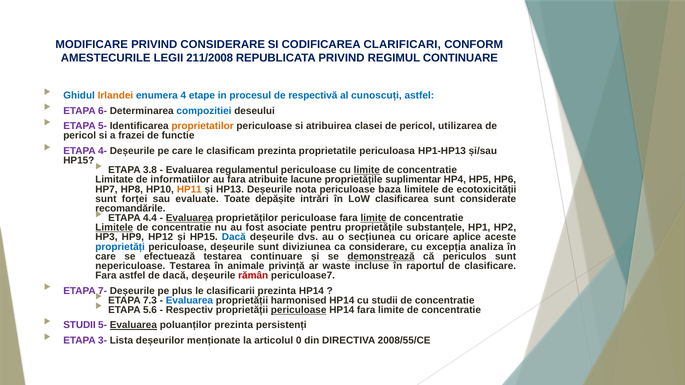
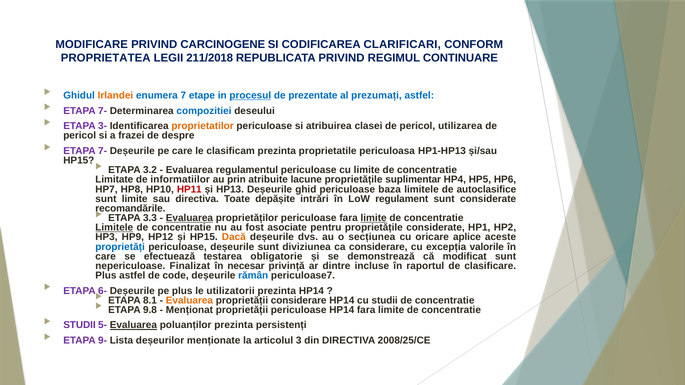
PRIVIND CONSIDERARE: CONSIDERARE -> CARCINOGENE (223, 44)
AMESTECURILE: AMESTECURILE -> PROPRIETATEA (106, 58)
211/2008: 211/2008 -> 211/2018 (210, 58)
4: 4 -> 7 (183, 96)
procesul underline: none -> present (250, 96)
respectivă: respectivă -> prezentate (313, 96)
cunoscuți: cunoscuți -> prezumați (377, 96)
6-: 6- -> 7- (103, 111)
ETAPA 5-: 5- -> 3- (103, 126)
functie: functie -> despre (178, 136)
4-: 4- -> 7- (103, 151)
3.8: 3.8 -> 3.2 (150, 170)
limite underline: present -> none (367, 170)
au fara: fara -> prin (236, 180)
HP11 colour: orange -> red (189, 189)
nota: nota -> ghid (306, 189)
ecotoxicității: ecotoxicității -> autoclasifice (486, 189)
sunt forței: forței -> limite (135, 199)
sau evaluate: evaluate -> directiva (197, 199)
clasificarea: clasificarea -> regulament (402, 199)
4.4: 4.4 -> 3.3 (150, 218)
proprietățile substanțele: substanțele -> considerate (435, 228)
Dacă colour: blue -> orange (234, 237)
analiza: analiza -> valorile (487, 247)
testarea continuare: continuare -> obligatorie (276, 257)
demonstrează underline: present -> none (381, 257)
periculos: periculos -> modificat (465, 257)
nepericuloase Testarea: Testarea -> Finalizat (190, 266)
animale: animale -> necesar (246, 266)
waste: waste -> dintre (337, 266)
Fara: Fara -> Plus (106, 276)
de dacă: dacă -> code (176, 276)
rămân colour: red -> blue (253, 276)
7-: 7- -> 6- (103, 291)
clasificarii: clasificarii -> utilizatorii (231, 291)
7.3: 7.3 -> 8.1 (150, 301)
Evaluarea colour: blue -> orange (189, 301)
proprietății harmonised: harmonised -> considerare (299, 301)
5.6: 5.6 -> 9.8 (150, 310)
Respectiv: Respectiv -> Menționat (189, 310)
periculoase underline: present -> none (299, 310)
3-: 3- -> 9- (103, 341)
0: 0 -> 3 (299, 341)
2008/55/CE: 2008/55/CE -> 2008/25/CE (404, 341)
